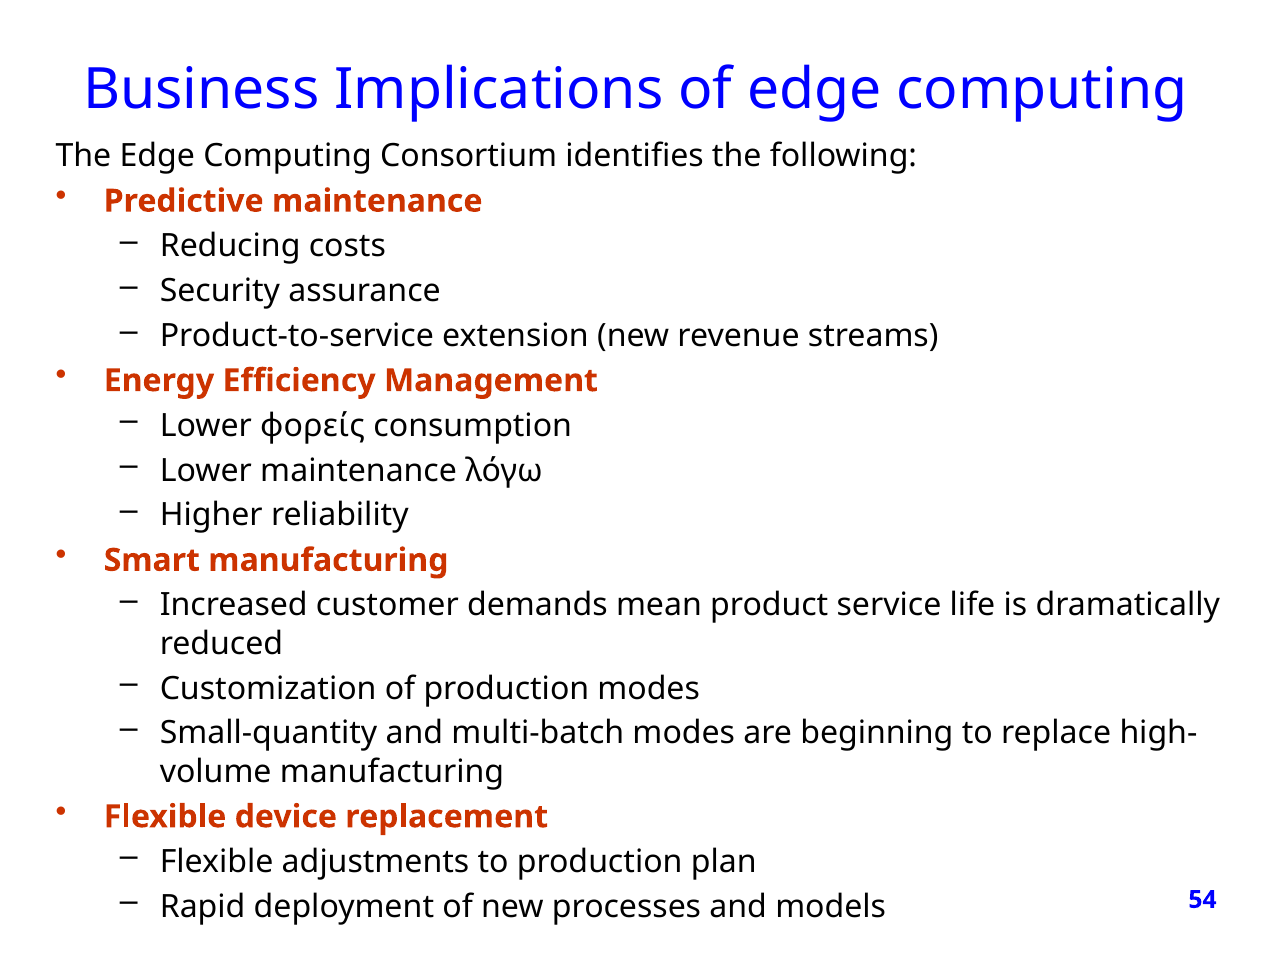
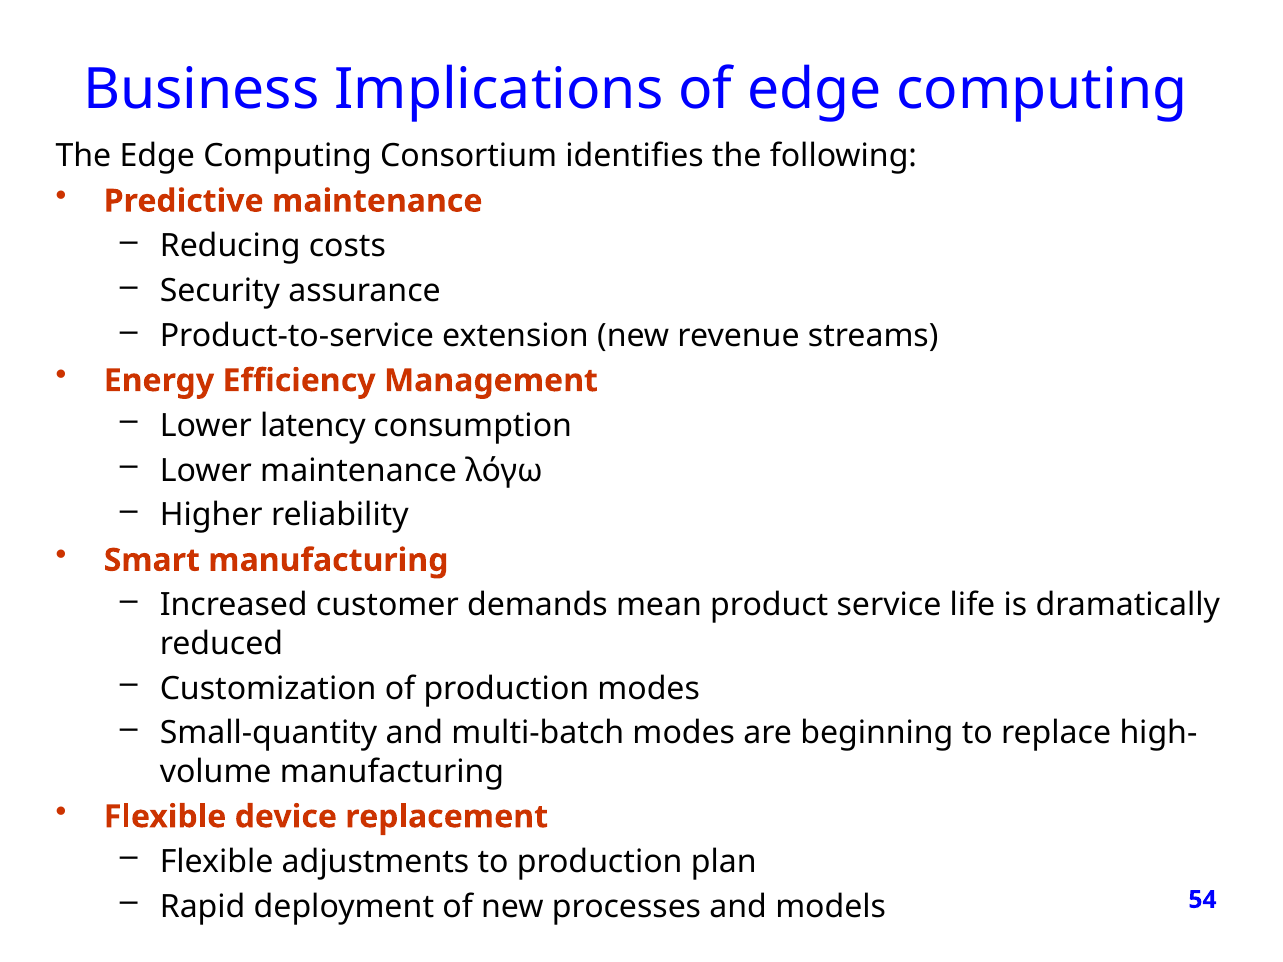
φορείς: φορείς -> latency (313, 426)
